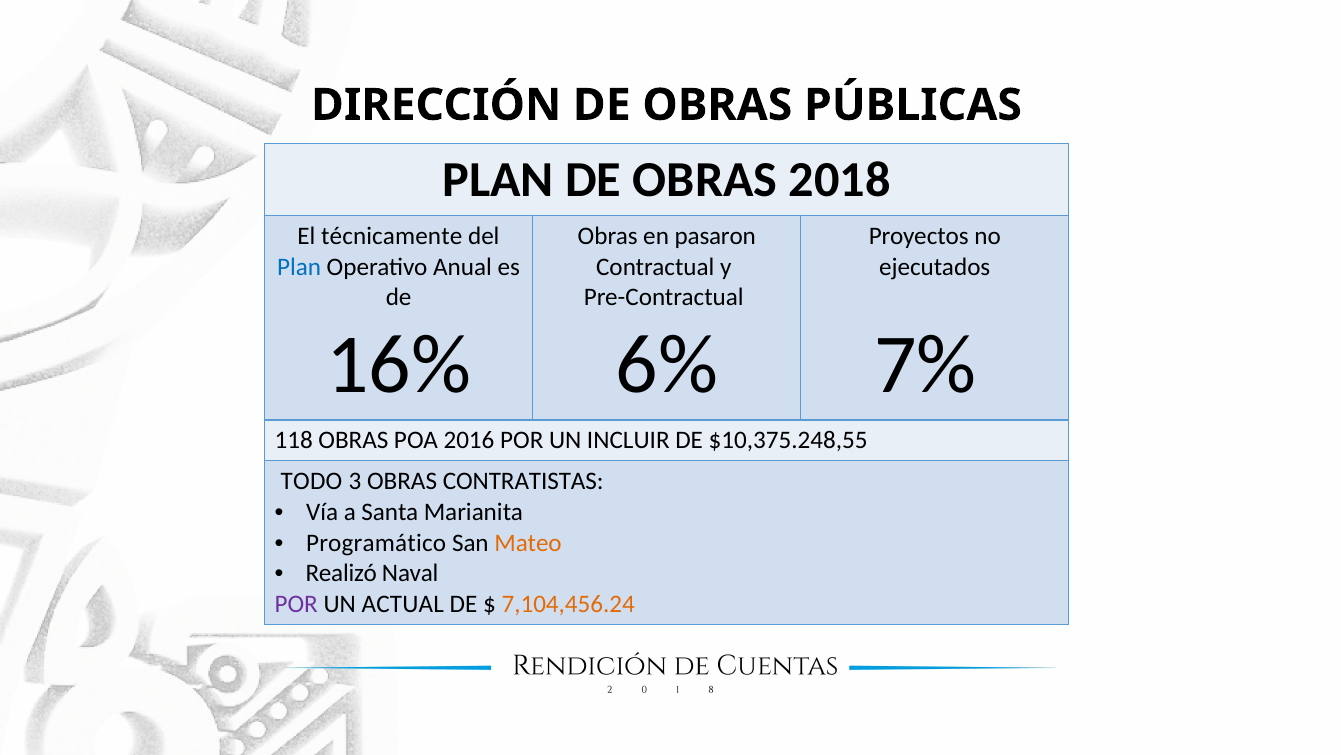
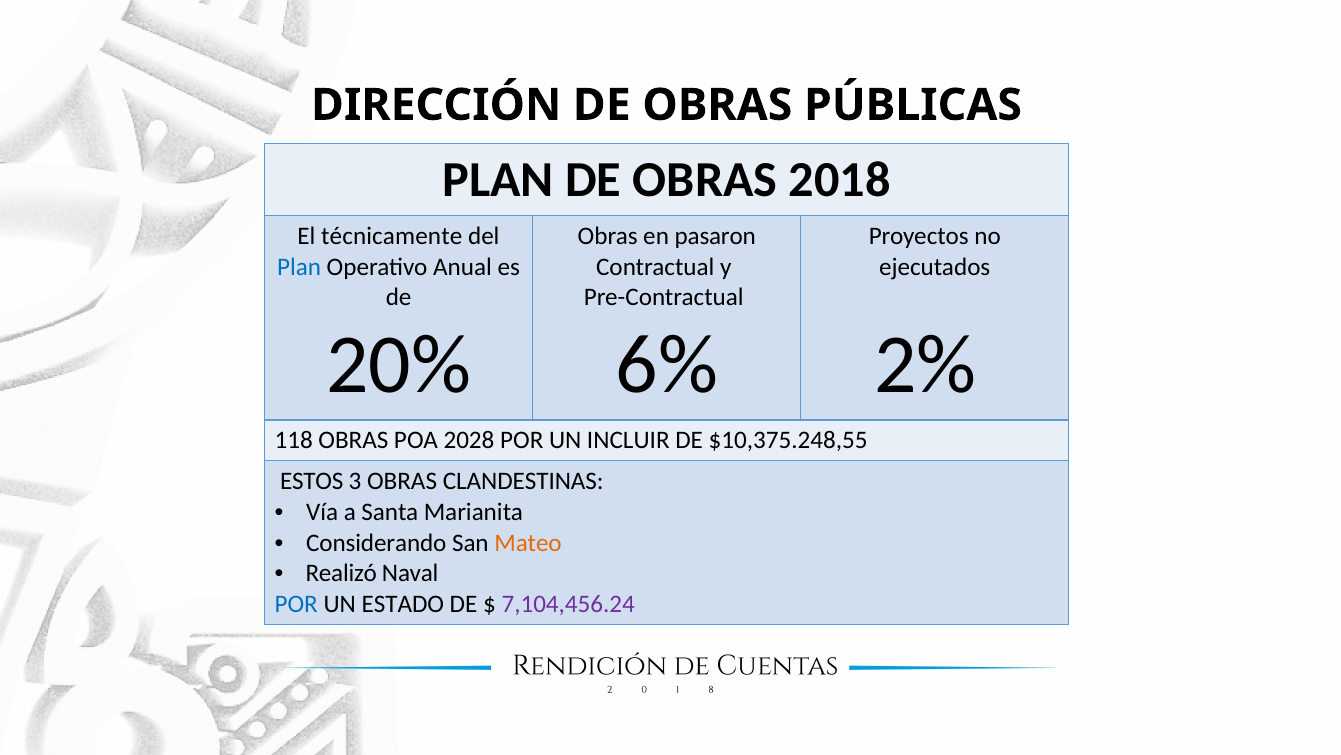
16%: 16% -> 20% (399, 364)
7%: 7% -> 2% (925, 364)
2016: 2016 -> 2028 (469, 440)
TODO: TODO -> ESTOS (312, 481)
CONTRATISTAS: CONTRATISTAS -> CLANDESTINAS (523, 481)
Programático: Programático -> Considerando (376, 542)
POR colour: purple -> blue (296, 604)
ACTUAL: ACTUAL -> ESTADO (403, 604)
7,104,456.24 colour: orange -> purple (568, 604)
